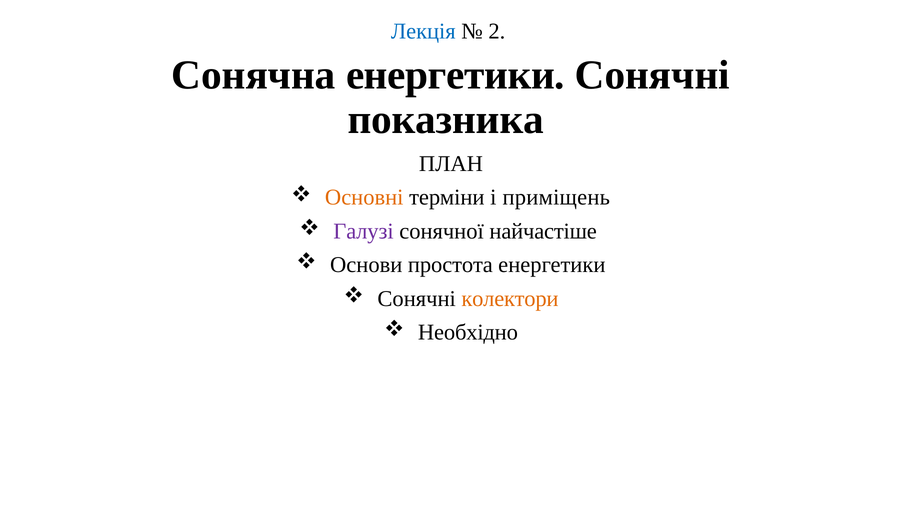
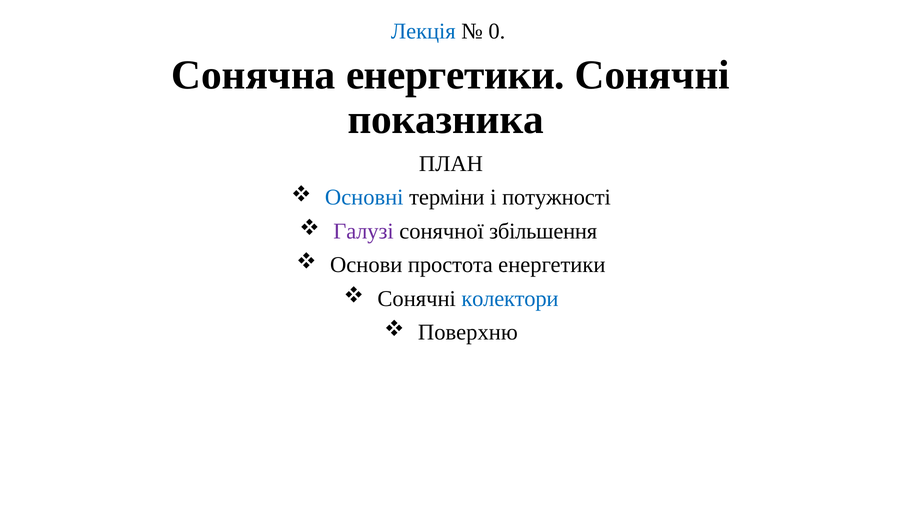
2: 2 -> 0 (497, 31)
Основні colour: orange -> blue (364, 198)
приміщень: приміщень -> потужності (556, 198)
найчастіше: найчастіше -> збільшення (543, 231)
колектори colour: orange -> blue (510, 299)
Необхідно: Необхідно -> Поверхню (468, 333)
